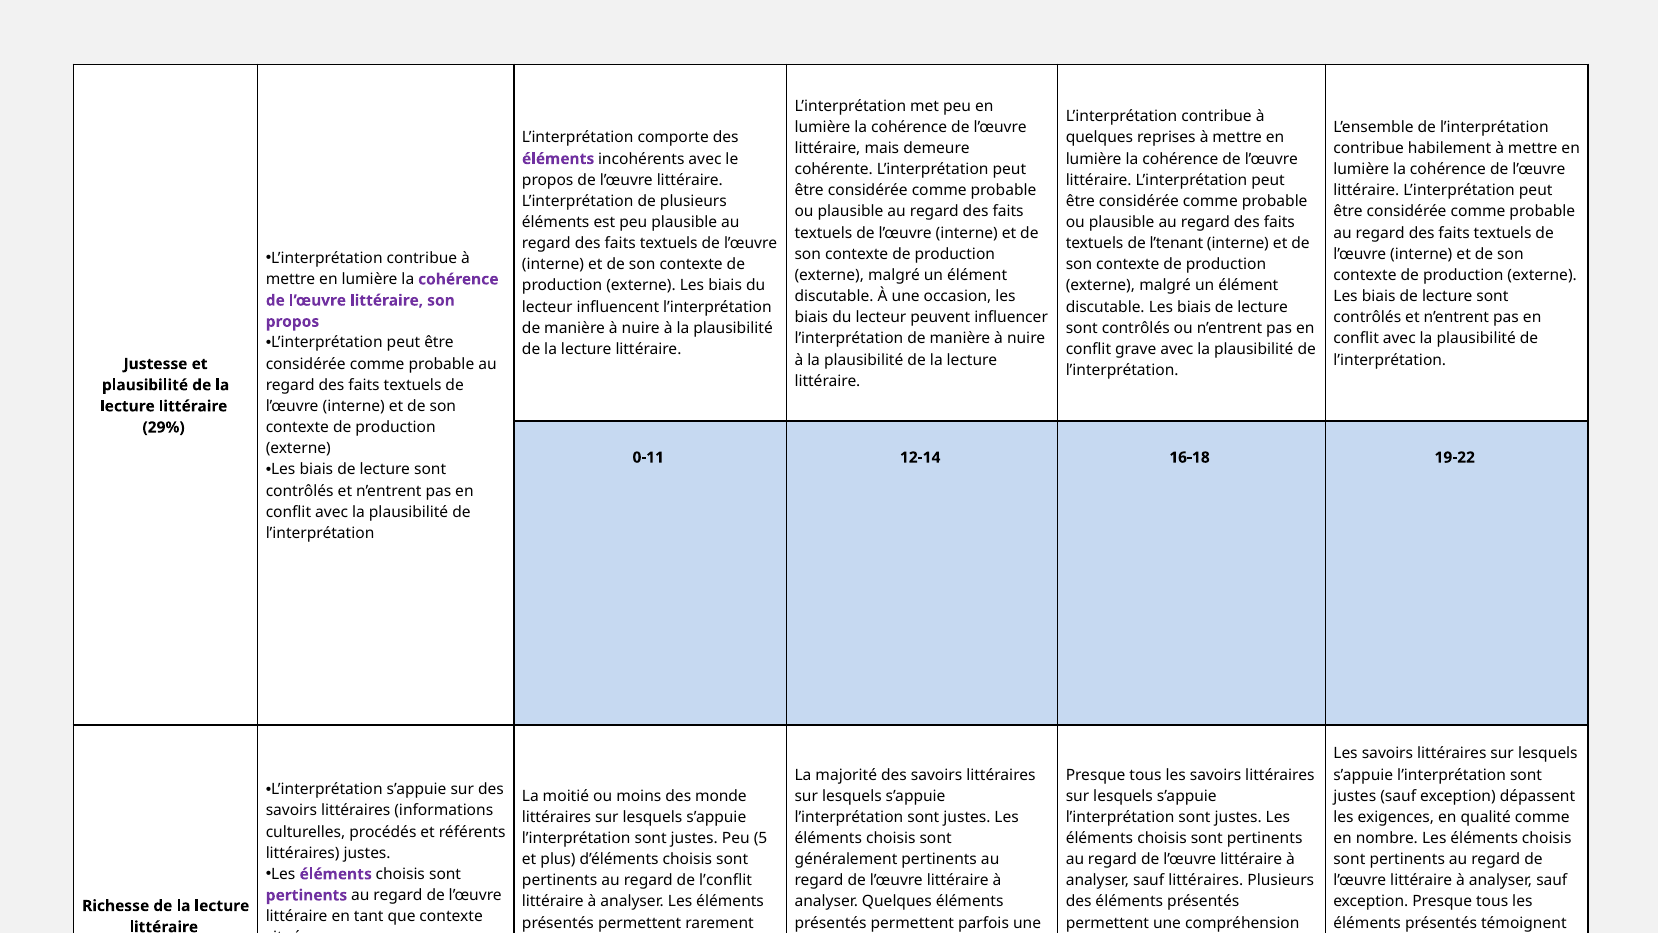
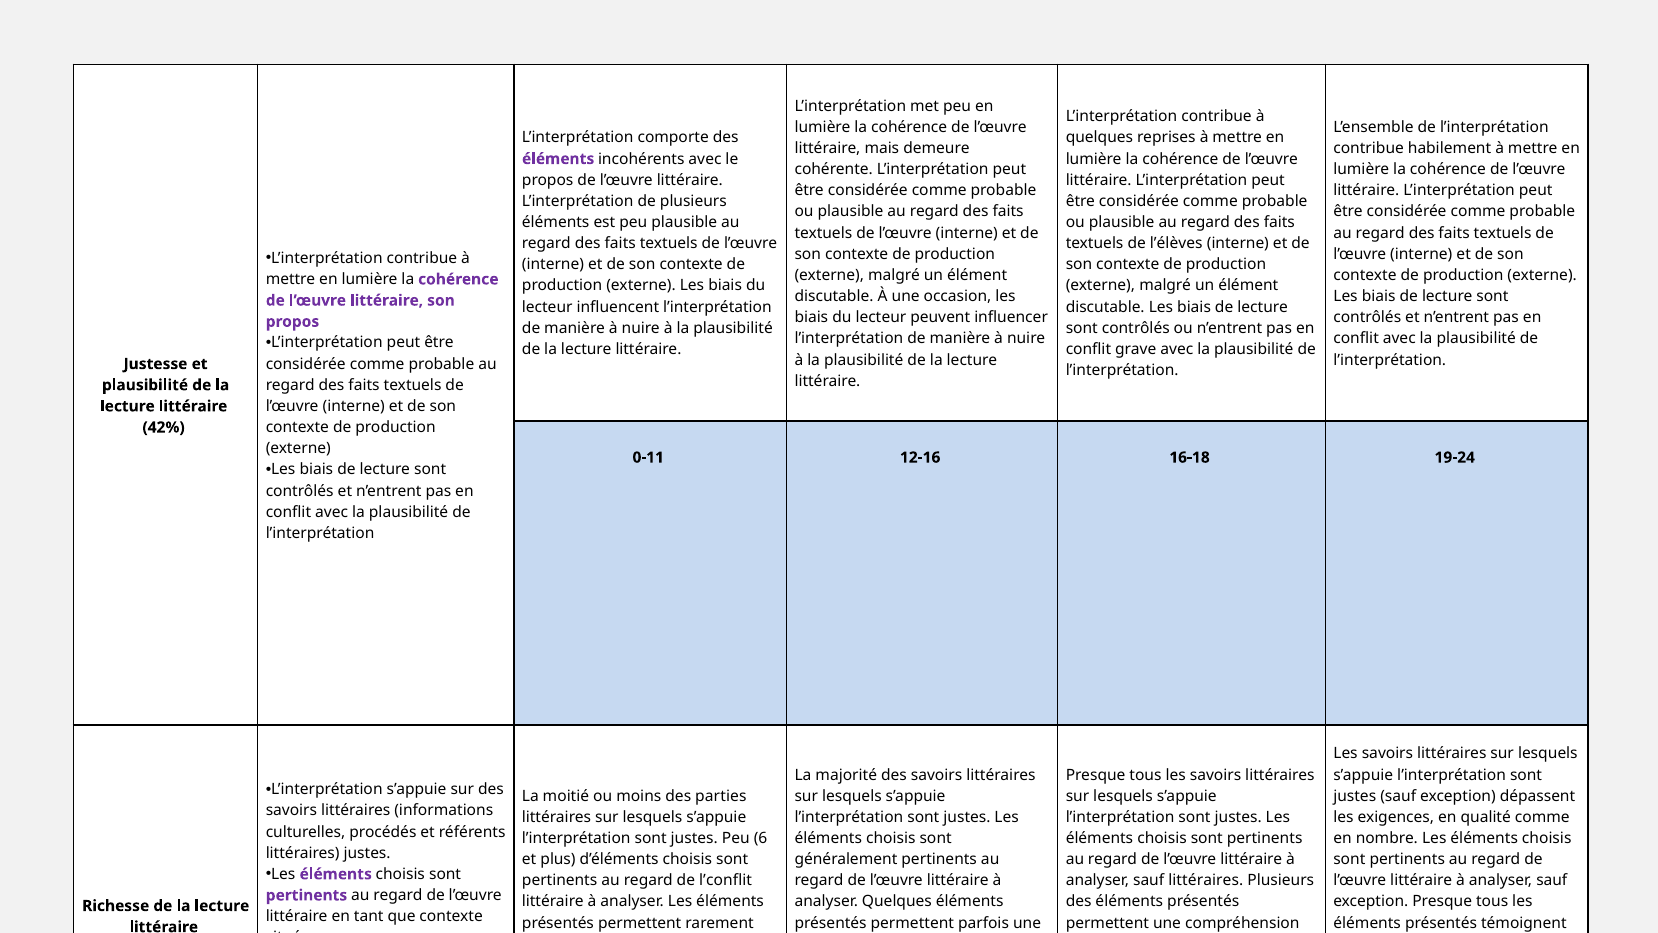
l’tenant: l’tenant -> l’élèves (1176, 243)
29%: 29% -> 42% (164, 427)
12-14: 12-14 -> 12-16 (920, 457)
19-22: 19-22 -> 19-24 (1455, 457)
monde: monde -> parties (721, 796)
5: 5 -> 6 (761, 838)
